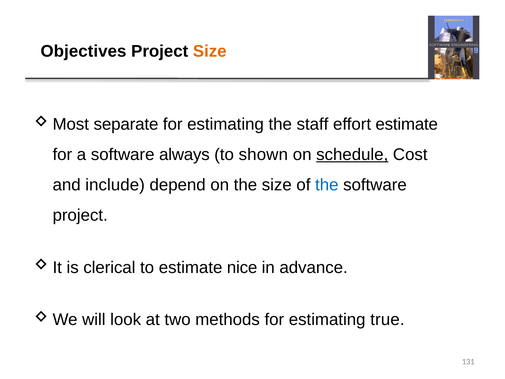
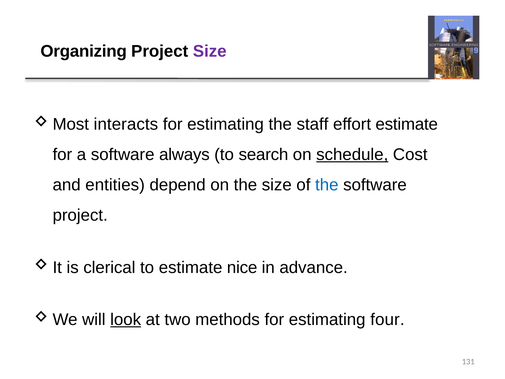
Objectives: Objectives -> Organizing (84, 51)
Size colour: orange -> purple (210, 51)
separate: separate -> interacts (126, 124)
shown: shown -> search (263, 154)
include: include -> entities (115, 185)
look underline: none -> present (126, 319)
true: true -> four (387, 319)
